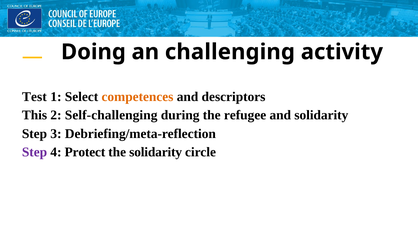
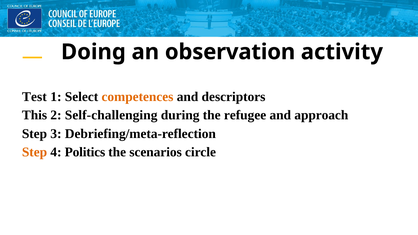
challenging: challenging -> observation (230, 52)
and solidarity: solidarity -> approach (321, 115)
Step colour: purple -> orange (35, 152)
Protect: Protect -> Politics (85, 152)
the solidarity: solidarity -> scenarios (156, 152)
